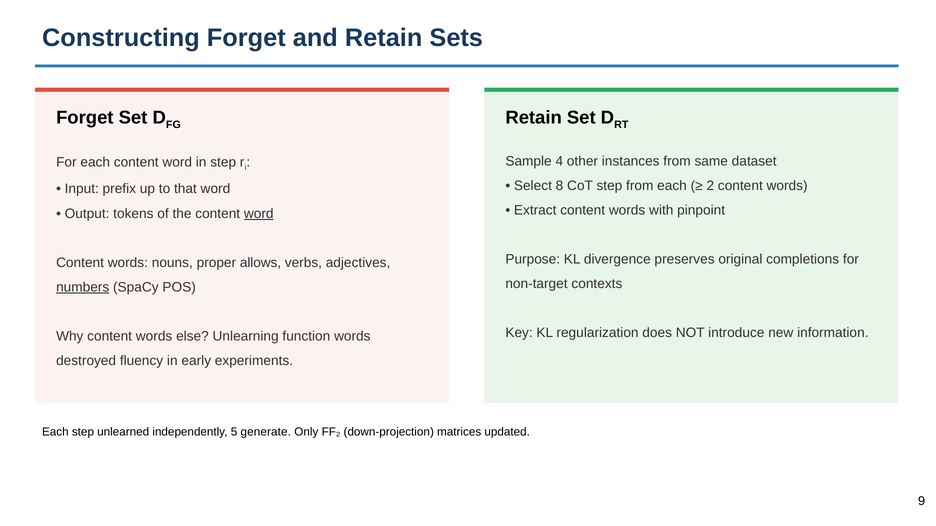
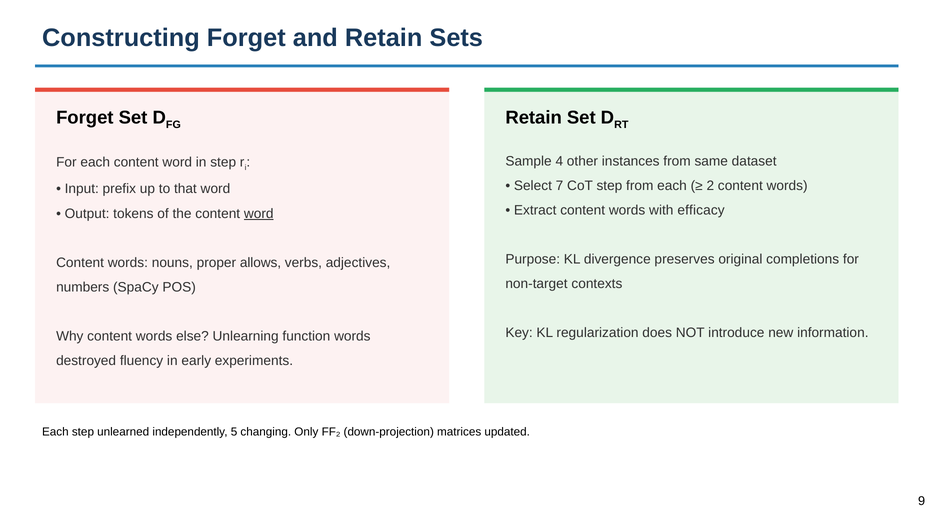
8: 8 -> 7 (560, 186)
pinpoint: pinpoint -> efficacy (701, 210)
numbers underline: present -> none (83, 287)
generate: generate -> changing (266, 433)
